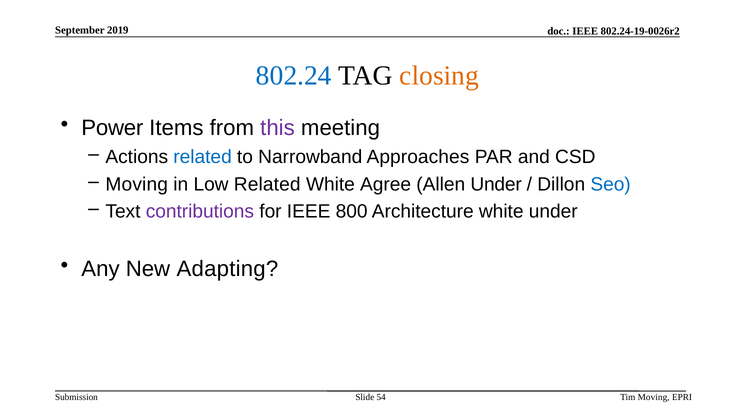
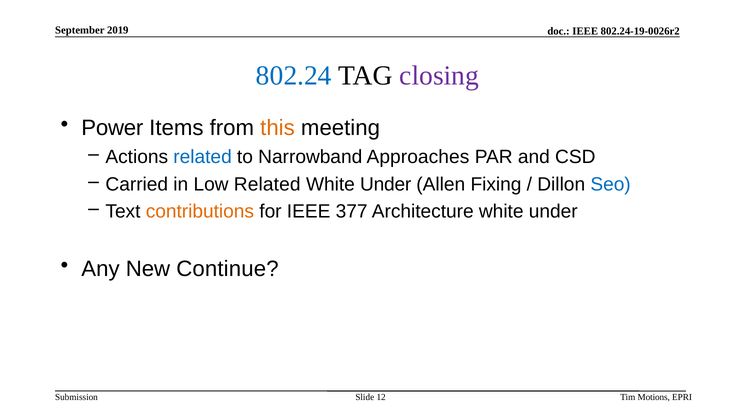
closing colour: orange -> purple (439, 75)
this colour: purple -> orange (278, 128)
Moving: Moving -> Carried (137, 184)
Agree: Agree -> Under (386, 184)
Allen Under: Under -> Fixing (496, 184)
contributions colour: purple -> orange (200, 211)
800: 800 -> 377 (352, 211)
Adapting: Adapting -> Continue (227, 268)
54: 54 -> 12 (381, 397)
Tim Moving: Moving -> Motions (654, 397)
